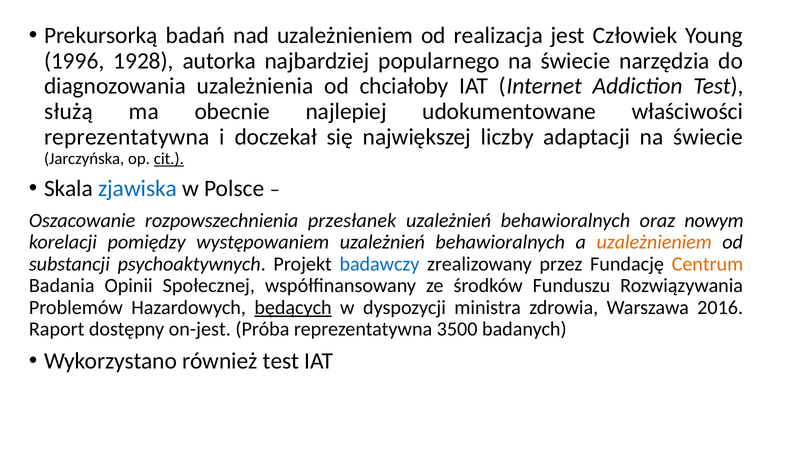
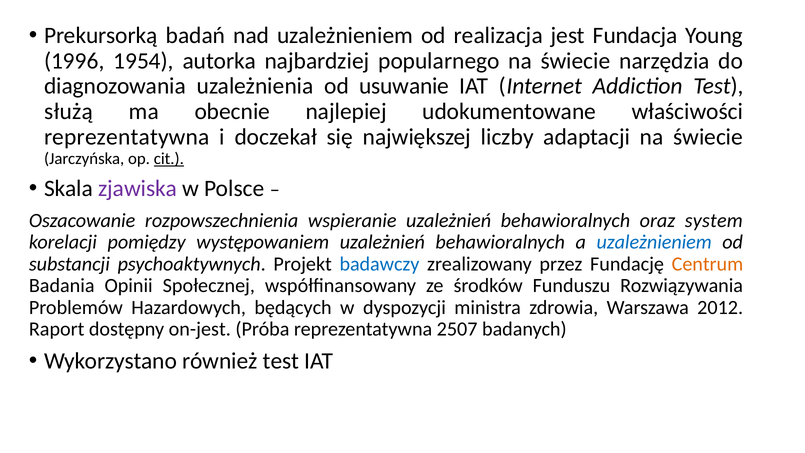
Człowiek: Człowiek -> Fundacja (635, 35)
1928: 1928 -> 1954 (144, 61)
chciałoby: chciałoby -> usuwanie (404, 86)
zjawiska colour: blue -> purple (138, 189)
przesłanek: przesłanek -> wspieranie (352, 220)
nowym: nowym -> system (714, 220)
uzależnieniem colour: orange -> blue (654, 242)
będących underline: present -> none (293, 307)
2016: 2016 -> 2012 (720, 307)
3500: 3500 -> 2507 (457, 329)
